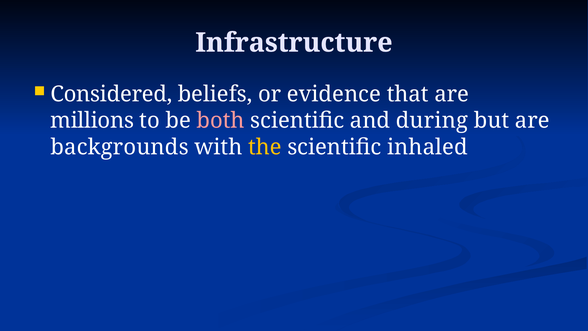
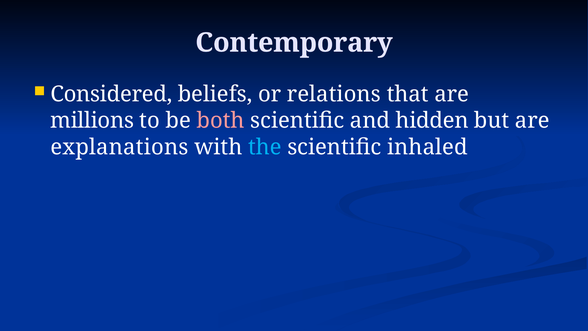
Infrastructure: Infrastructure -> Contemporary (294, 43)
evidence: evidence -> relations (334, 94)
during: during -> hidden (432, 121)
backgrounds: backgrounds -> explanations (119, 147)
the colour: yellow -> light blue (265, 147)
